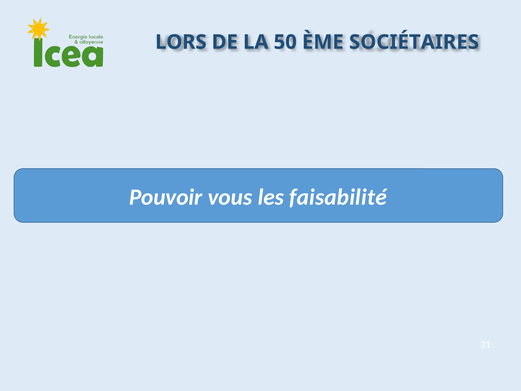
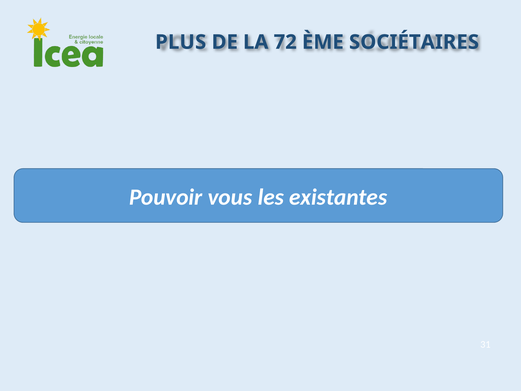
LORS: LORS -> PLUS (181, 42)
50: 50 -> 72 (285, 42)
faisabilité: faisabilité -> existantes (338, 197)
